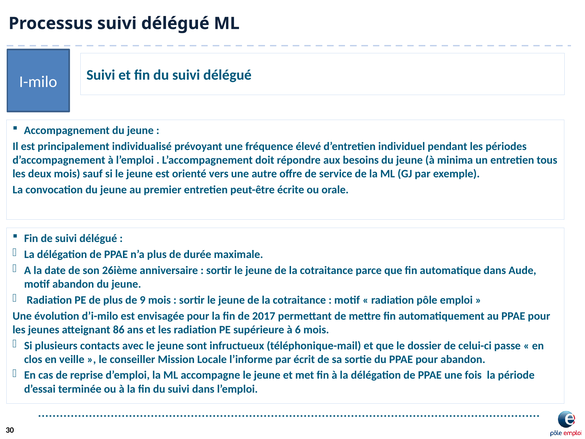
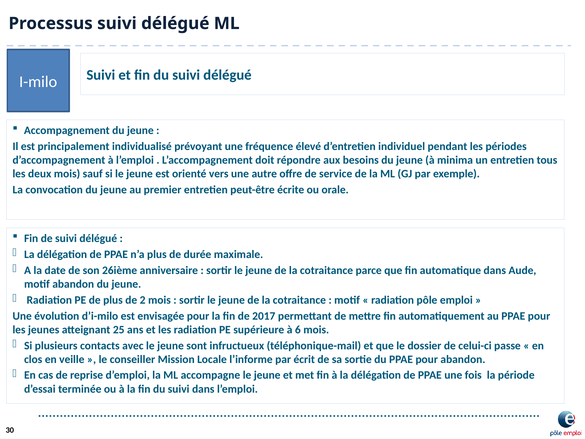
9: 9 -> 2 (143, 300)
86: 86 -> 25 (119, 329)
